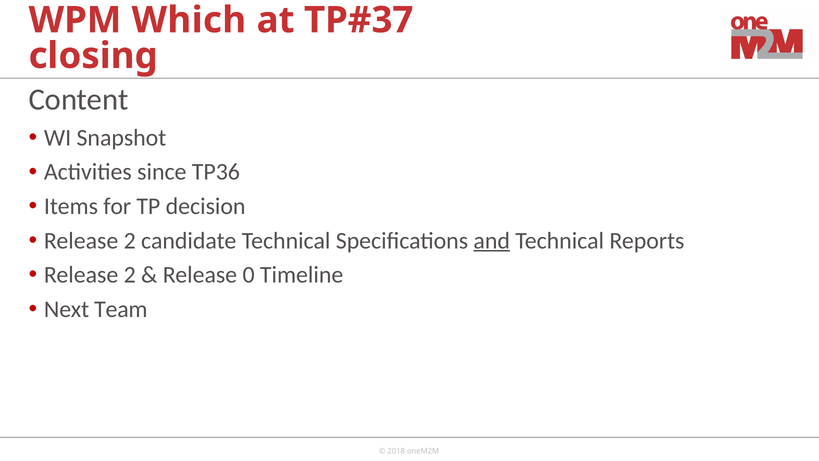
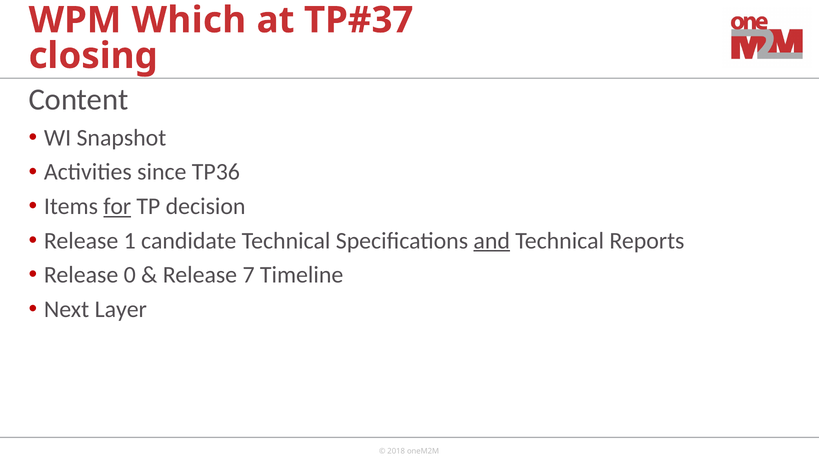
for underline: none -> present (117, 206)
2: 2 -> 1 (130, 240)
2: 2 -> 0 (130, 275)
0: 0 -> 7 (249, 275)
Team: Team -> Layer (121, 309)
